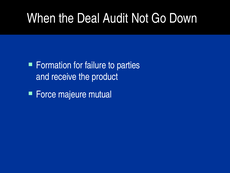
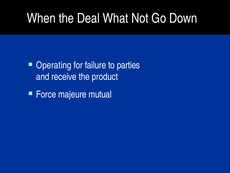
Audit: Audit -> What (116, 18)
Formation: Formation -> Operating (54, 65)
